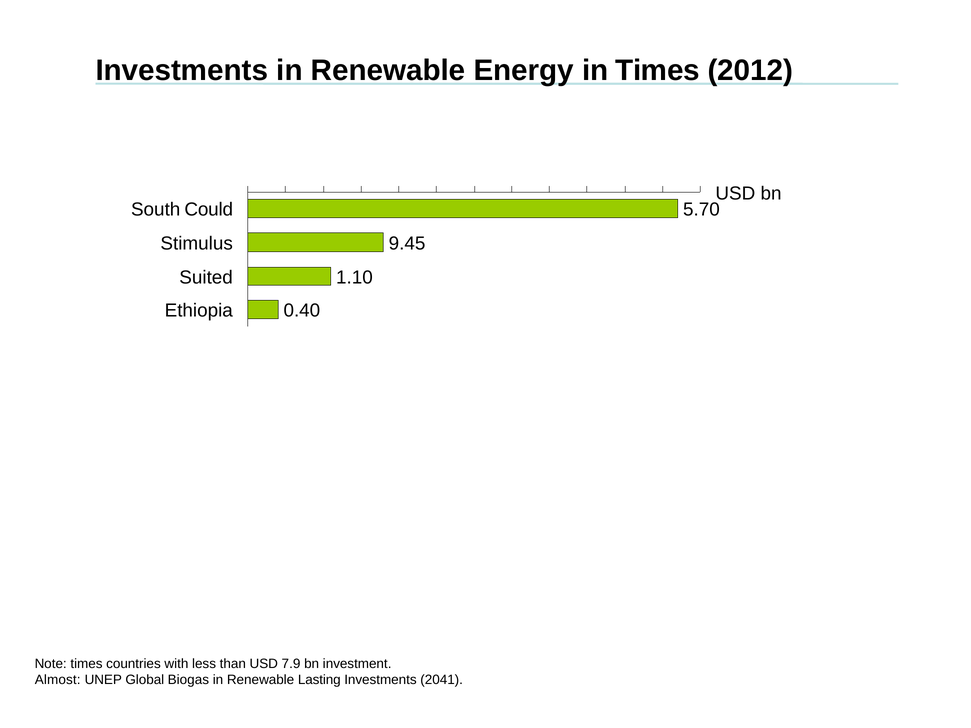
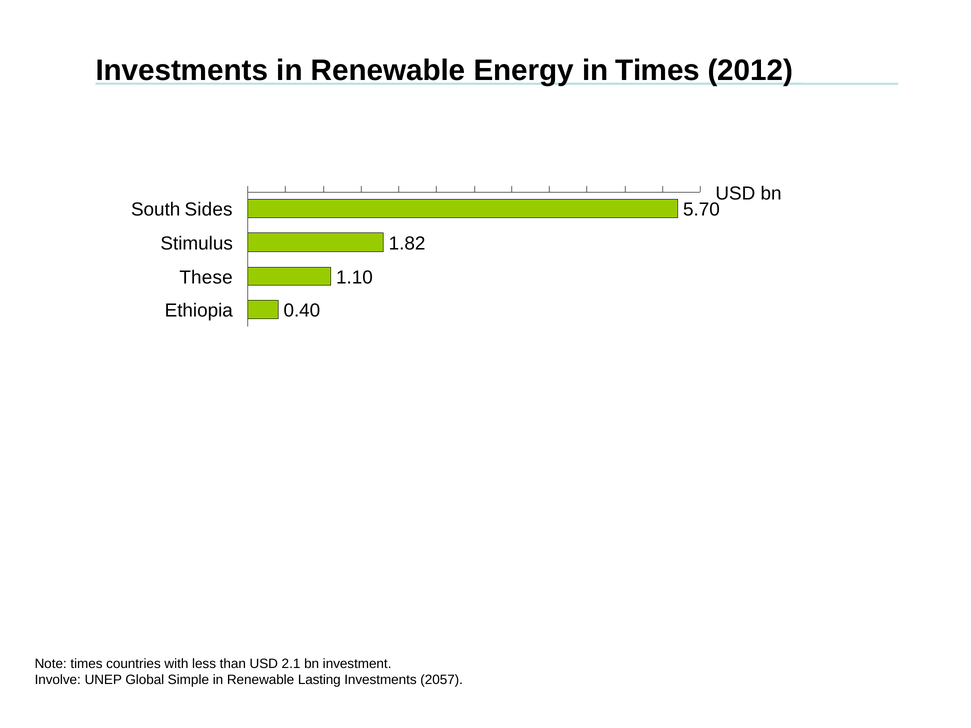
Could: Could -> Sides (209, 210)
9.45: 9.45 -> 1.82 (407, 244)
Suited: Suited -> These (206, 277)
7.9: 7.9 -> 2.1 (291, 664)
Almost: Almost -> Involve (58, 680)
Biogas: Biogas -> Simple (188, 680)
2041: 2041 -> 2057 (442, 680)
